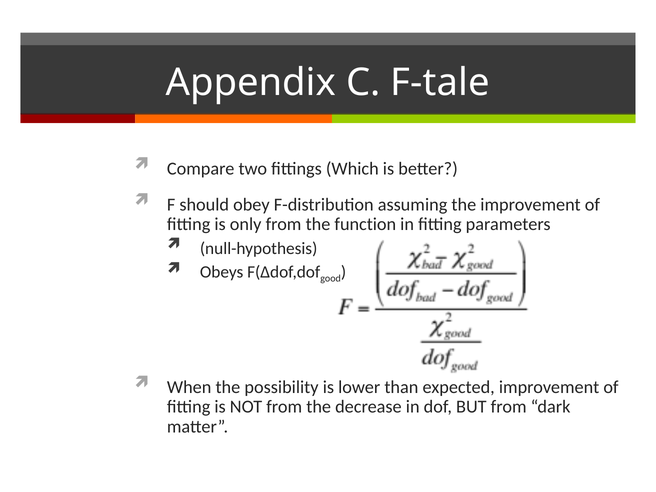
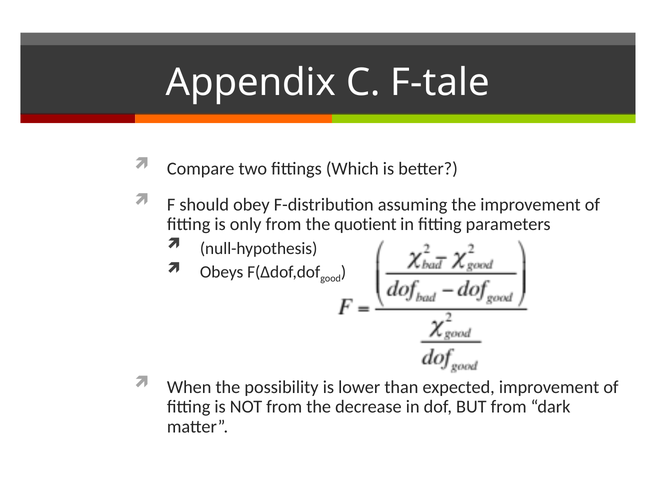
function: function -> quotient (365, 224)
